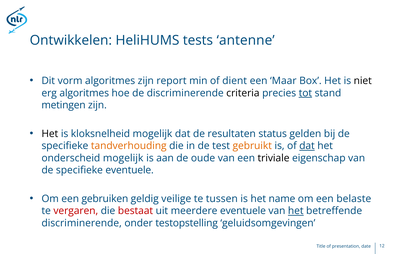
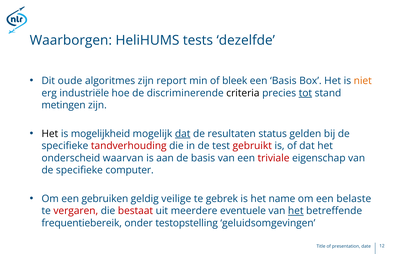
Ontwikkelen: Ontwikkelen -> Waarborgen (71, 40)
antenne: antenne -> dezelfde (246, 40)
vorm: vorm -> oude (70, 81)
dient: dient -> bleek (235, 81)
een Maar: Maar -> Basis (283, 81)
niet colour: black -> orange (363, 81)
erg algoritmes: algoritmes -> industriële (84, 93)
kloksnelheid: kloksnelheid -> mogelijkheid (100, 134)
dat underline: none -> present (183, 134)
tandverhouding colour: orange -> red (129, 146)
gebruikt colour: orange -> red (252, 146)
dat underline: present -> none (307, 146)
onderscheid mogelijk: mogelijk -> waarvan (123, 158)
de oude: oude -> basis (203, 158)
triviale colour: black -> red (274, 158)
specifieke eventuele: eventuele -> computer (130, 170)
tussen: tussen -> gebrek (222, 198)
discriminerende: discriminerende -> frequentiebereik (82, 223)
